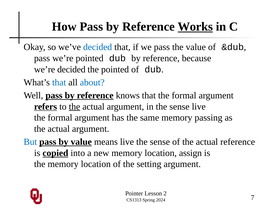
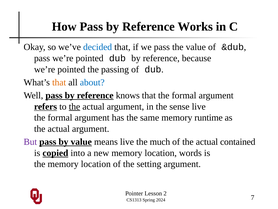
Works underline: present -> none (195, 27)
decided: decided -> pointed (71, 69)
the pointed: pointed -> passing (115, 69)
that colour: blue -> orange (59, 82)
passing: passing -> runtime (209, 117)
But colour: blue -> purple (30, 141)
sense: sense -> much (160, 141)
actual reference: reference -> contained (238, 141)
assign: assign -> words (190, 153)
